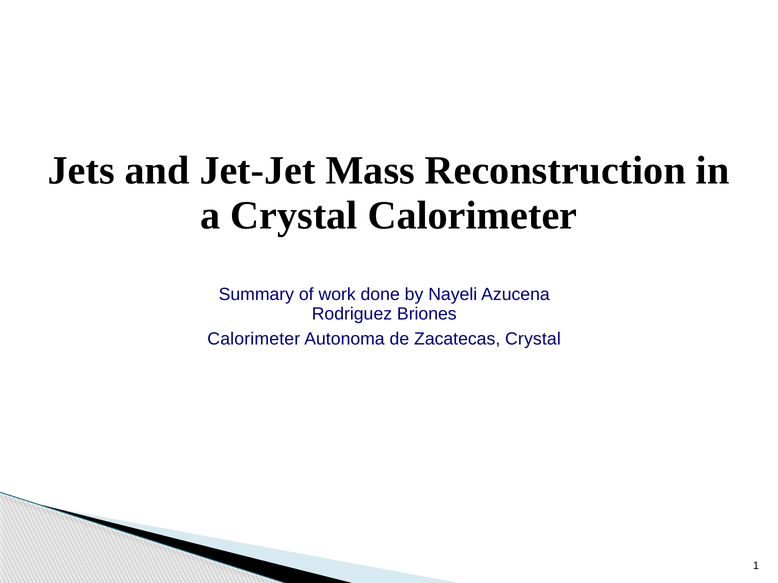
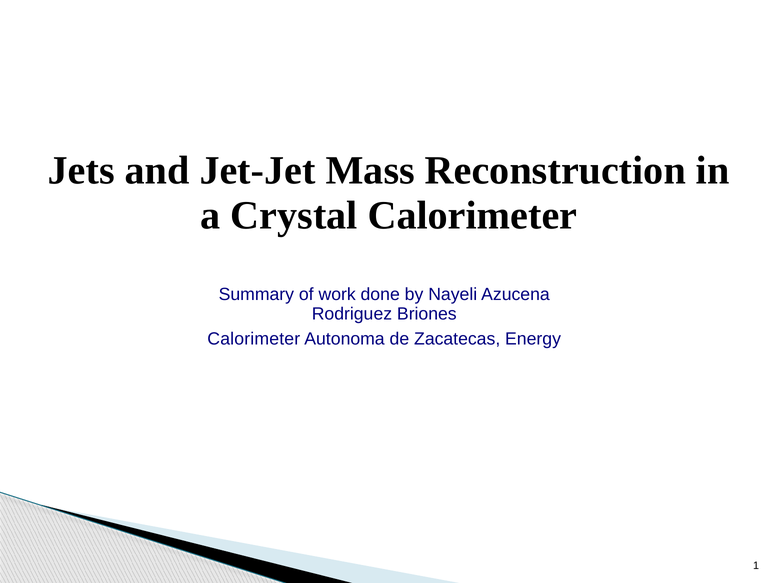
Zacatecas Crystal: Crystal -> Energy (533, 339)
